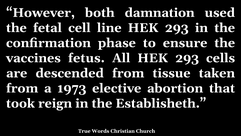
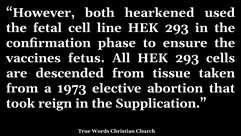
damnation: damnation -> hearkened (160, 13)
Establisheth: Establisheth -> Supplication (161, 103)
